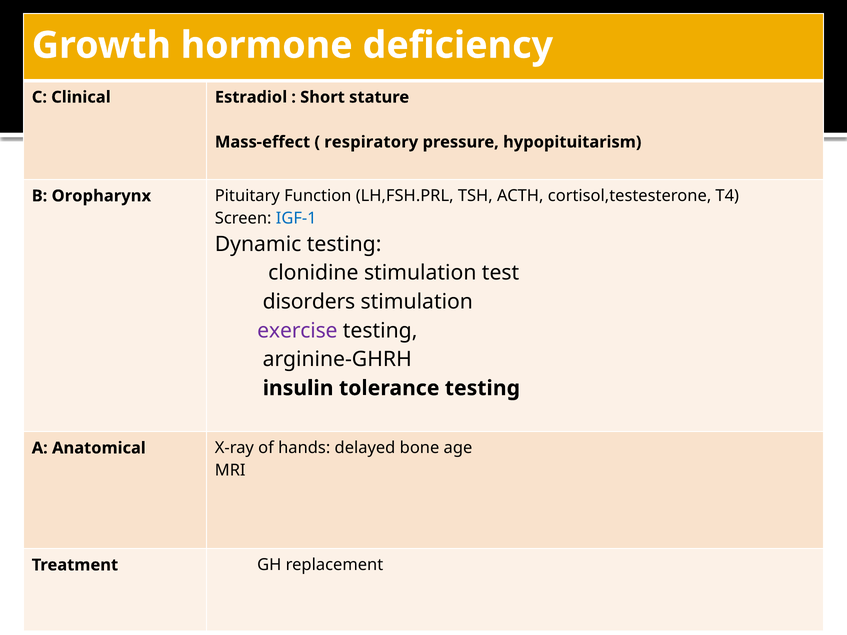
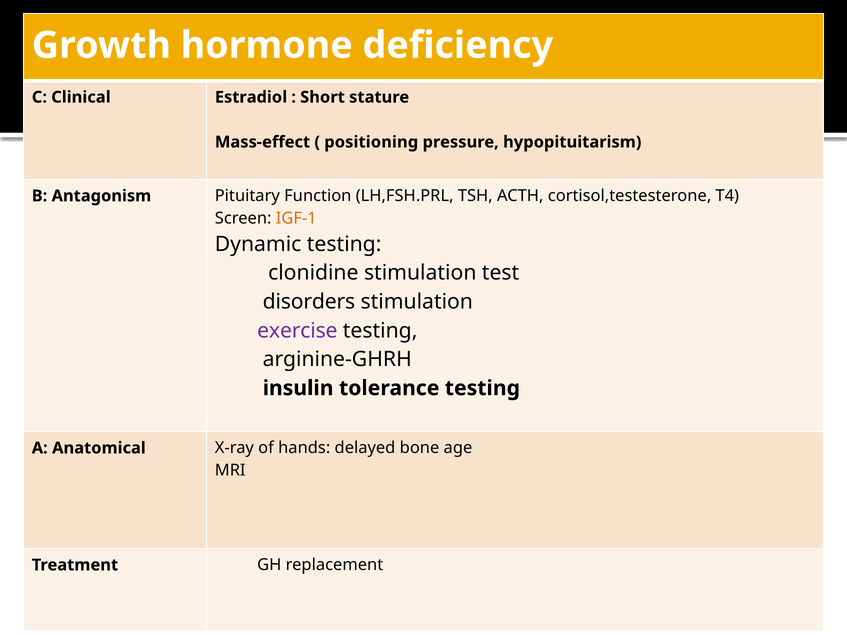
respiratory: respiratory -> positioning (371, 142)
Oropharynx: Oropharynx -> Antagonism (101, 196)
IGF-1 colour: blue -> orange (296, 218)
